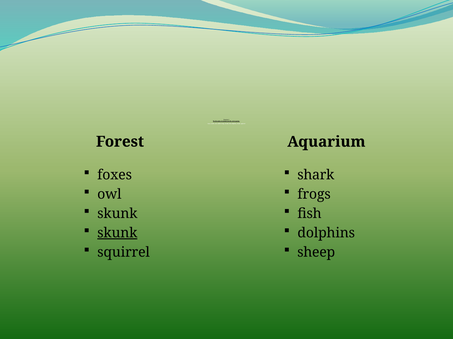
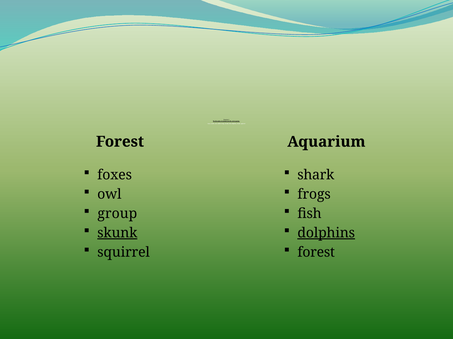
skunk: skunk -> group (117, 214)
dolphins underline: none -> present (326, 233)
sheep: sheep -> forest (316, 253)
